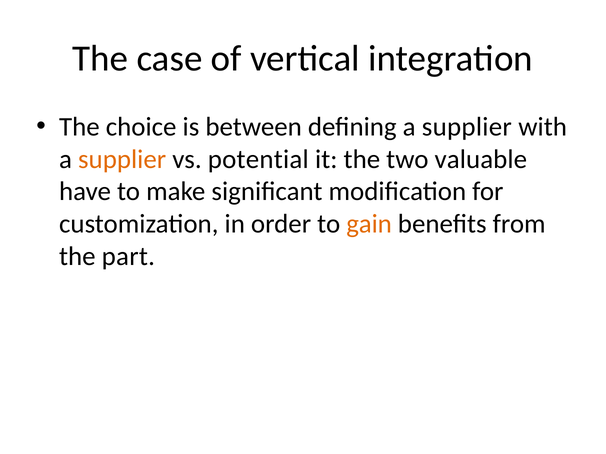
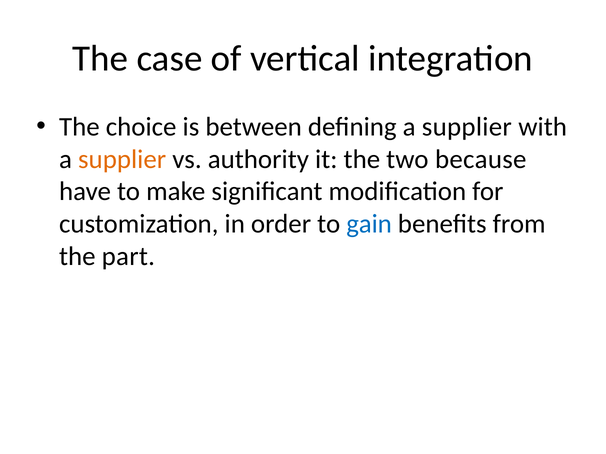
potential: potential -> authority (258, 159)
valuable: valuable -> because (481, 159)
gain colour: orange -> blue (369, 224)
